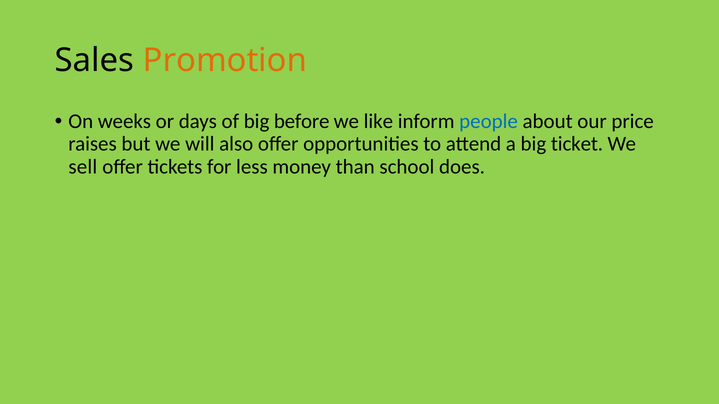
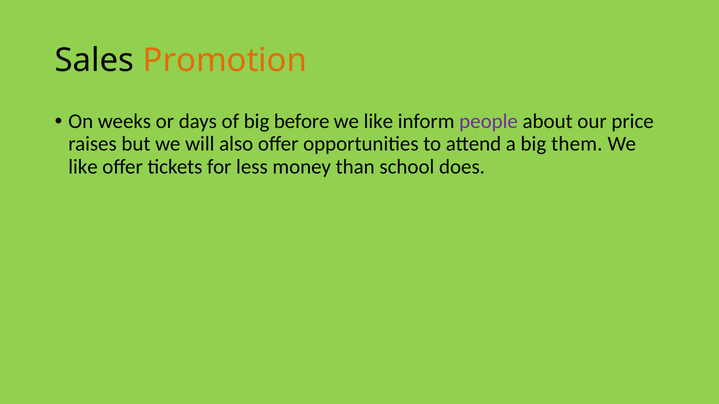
people colour: blue -> purple (489, 122)
ticket: ticket -> them (577, 144)
sell: sell -> like (83, 167)
